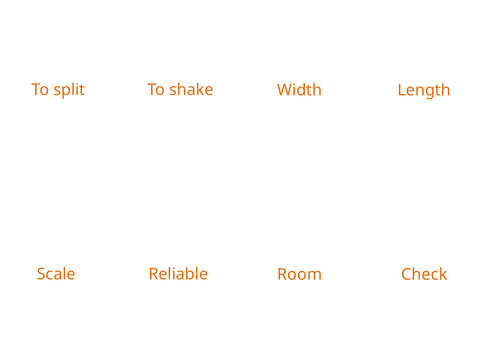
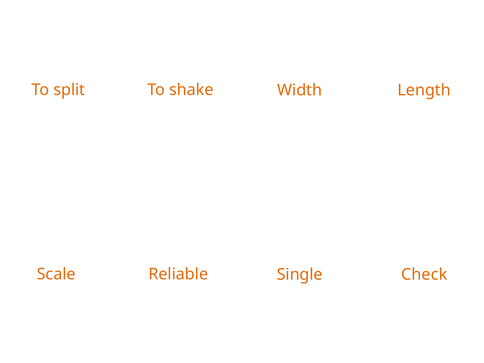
Room: Room -> Single (300, 275)
